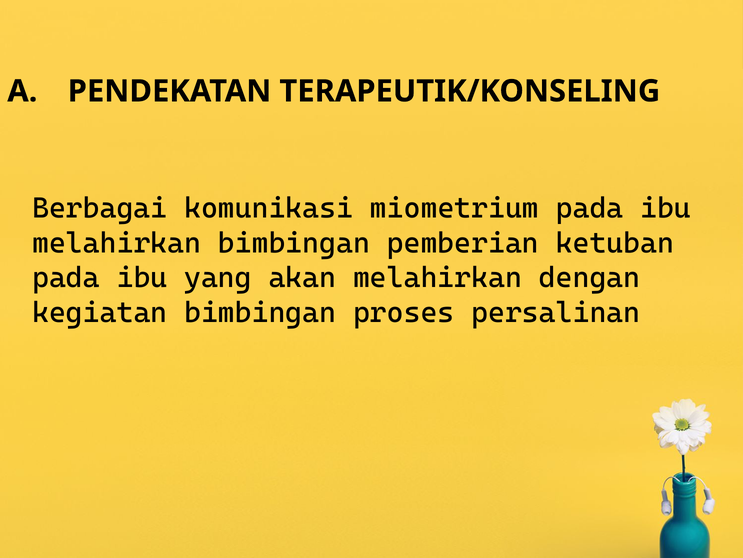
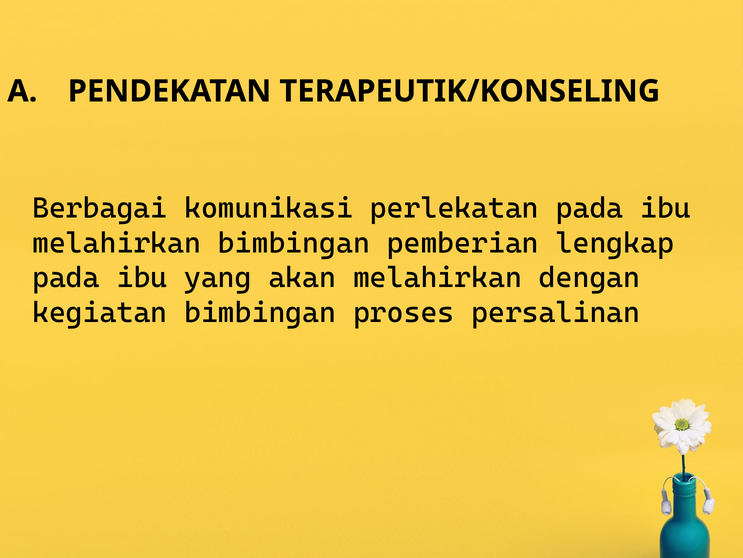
miometrium: miometrium -> perlekatan (454, 208)
ketuban: ketuban -> lengkap (615, 243)
